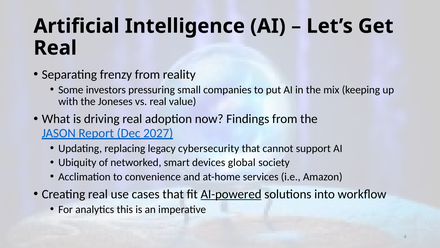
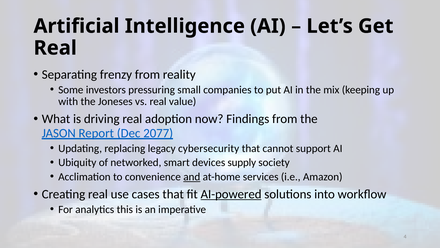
2027: 2027 -> 2077 (158, 133)
global: global -> supply (242, 162)
and underline: none -> present (192, 176)
